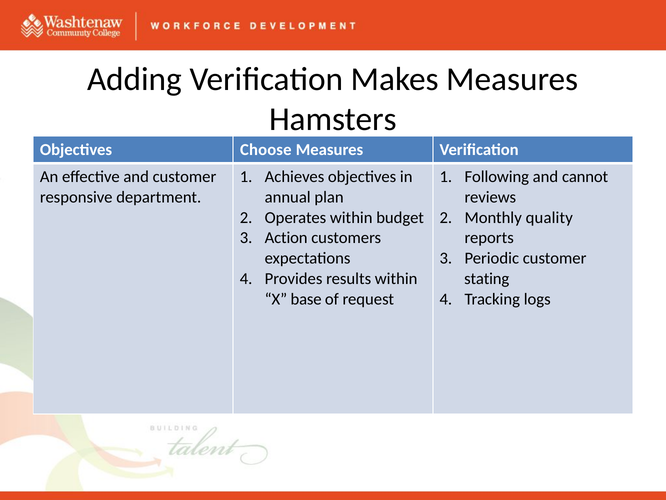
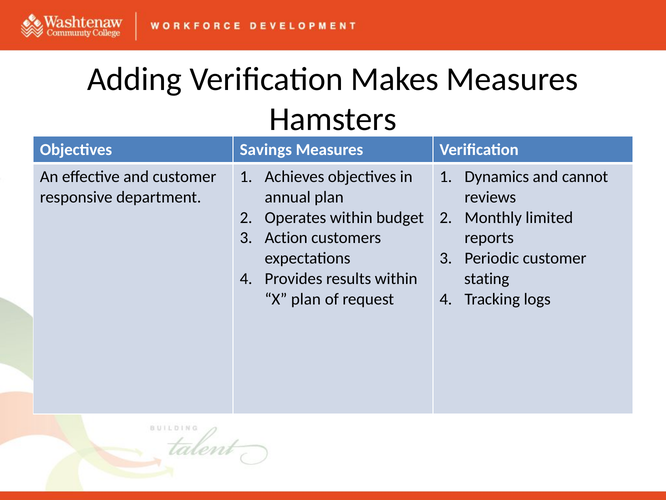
Choose: Choose -> Savings (266, 150)
Following: Following -> Dynamics (497, 177)
quality: quality -> limited (549, 217)
X base: base -> plan (306, 299)
